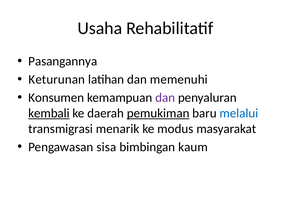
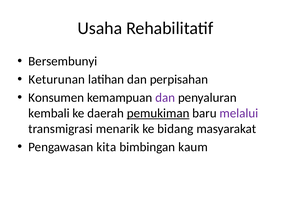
Pasangannya: Pasangannya -> Bersembunyi (63, 61)
memenuhi: memenuhi -> perpisahan (179, 79)
kembali underline: present -> none (49, 113)
melalui colour: blue -> purple (239, 113)
modus: modus -> bidang (175, 128)
sisa: sisa -> kita (106, 146)
